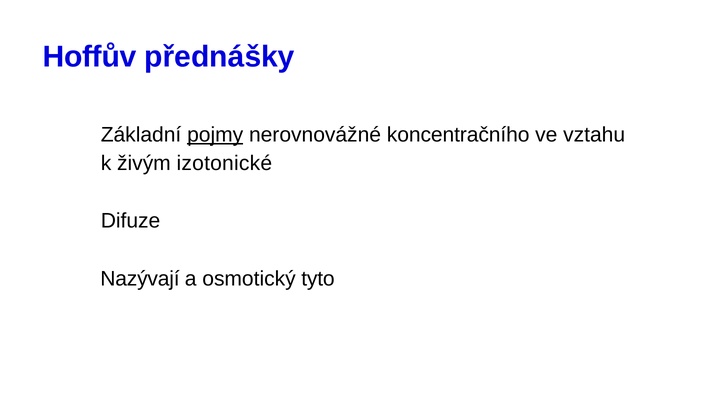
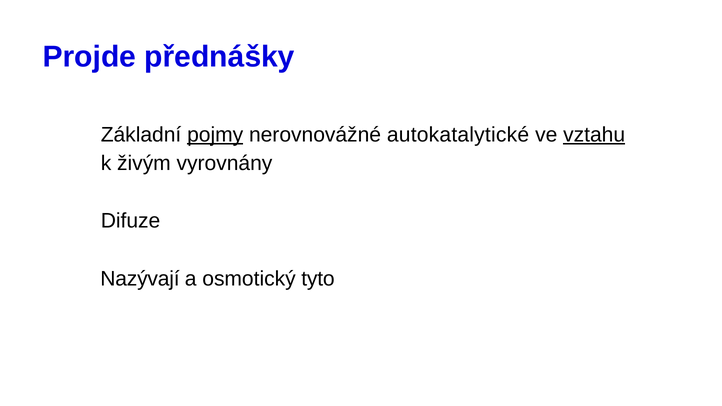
Hoffův: Hoffův -> Projde (89, 57)
koncentračního: koncentračního -> autokatalytické (458, 135)
vztahu underline: none -> present (594, 135)
izotonické: izotonické -> vyrovnány (224, 163)
